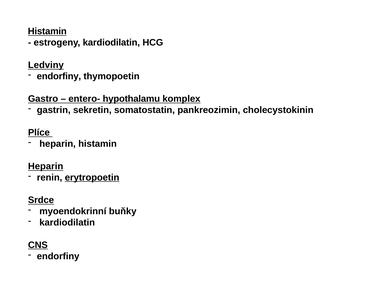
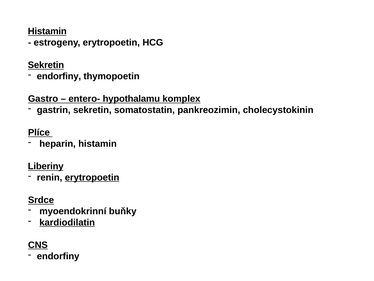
estrogeny kardiodilatin: kardiodilatin -> erytropoetin (111, 43)
Ledviny: Ledviny -> Sekretin (46, 65)
Heparin: Heparin -> Liberiny (46, 166)
kardiodilatin underline: none -> present (67, 222)
